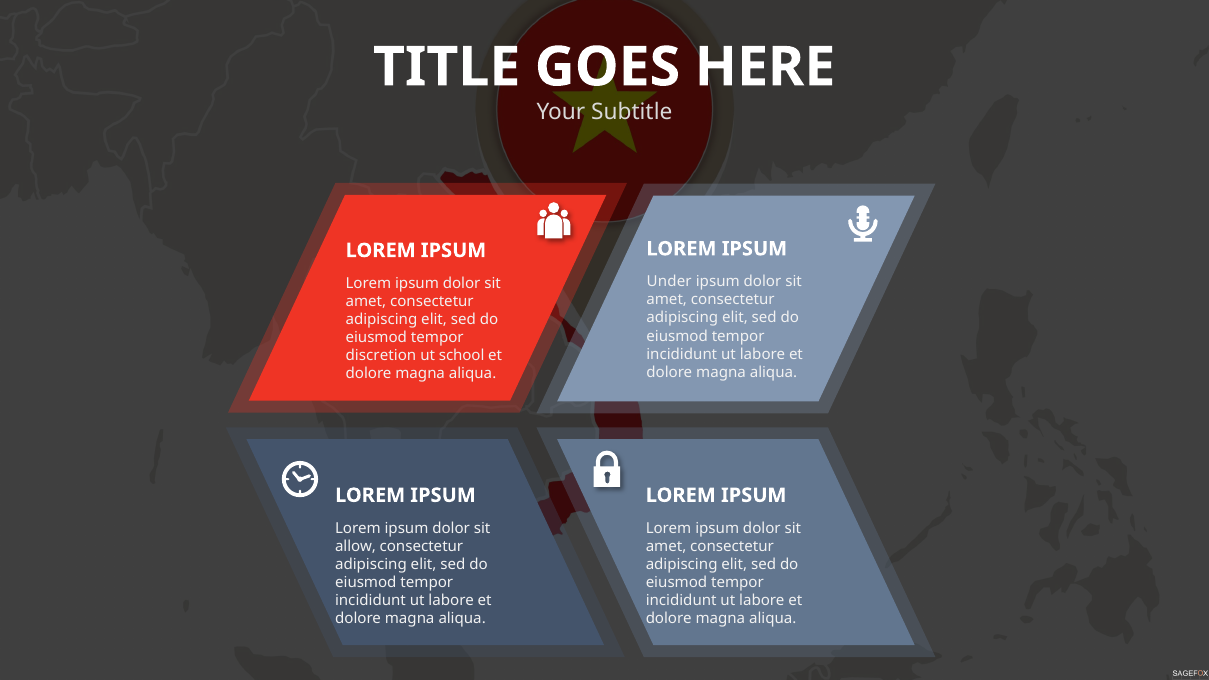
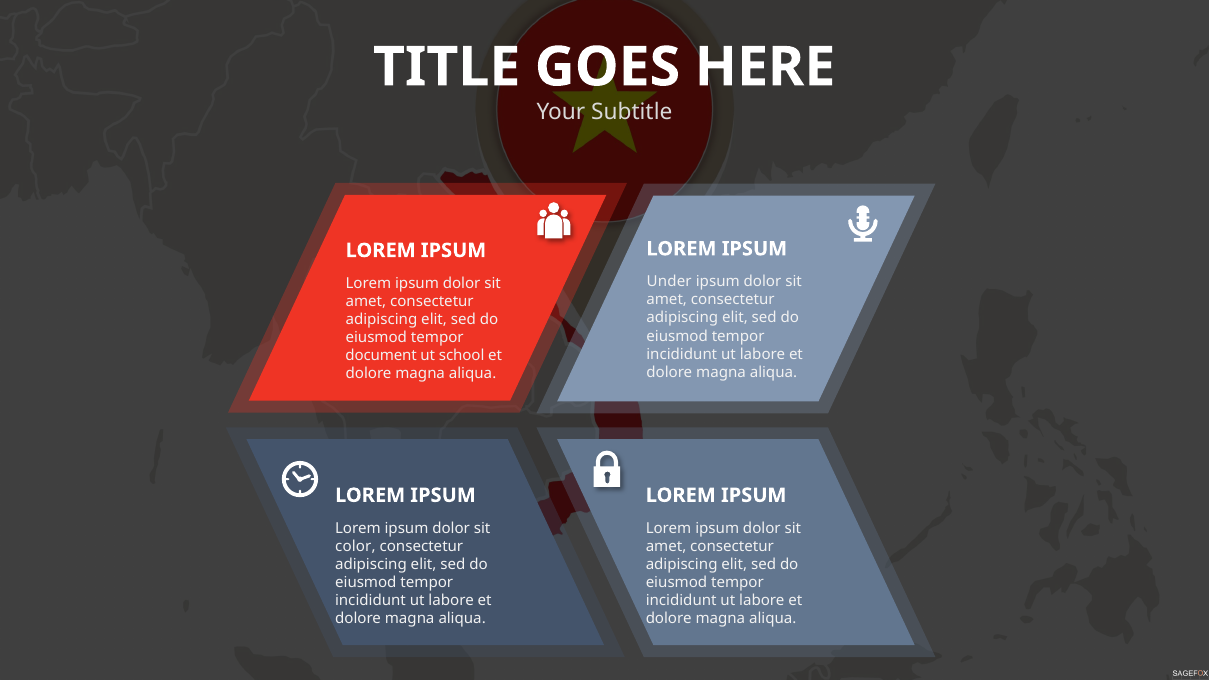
discretion: discretion -> document (381, 356)
allow: allow -> color (355, 546)
